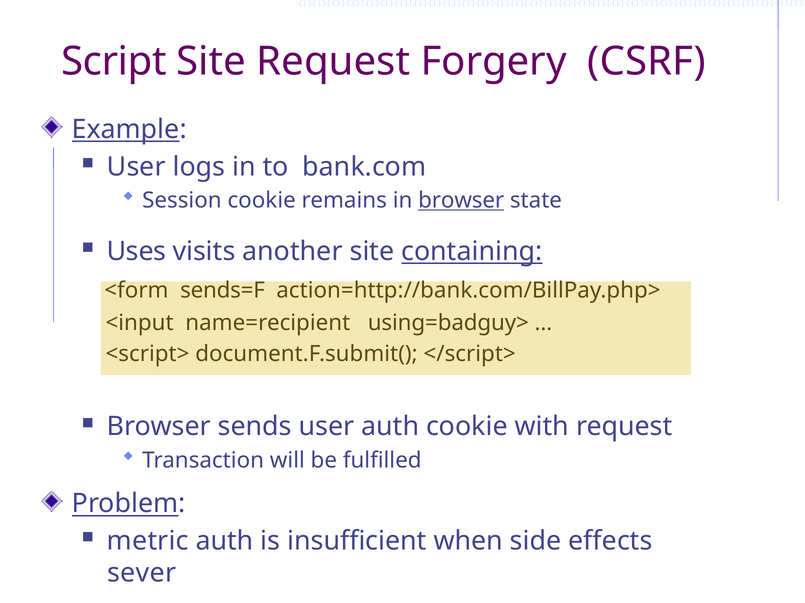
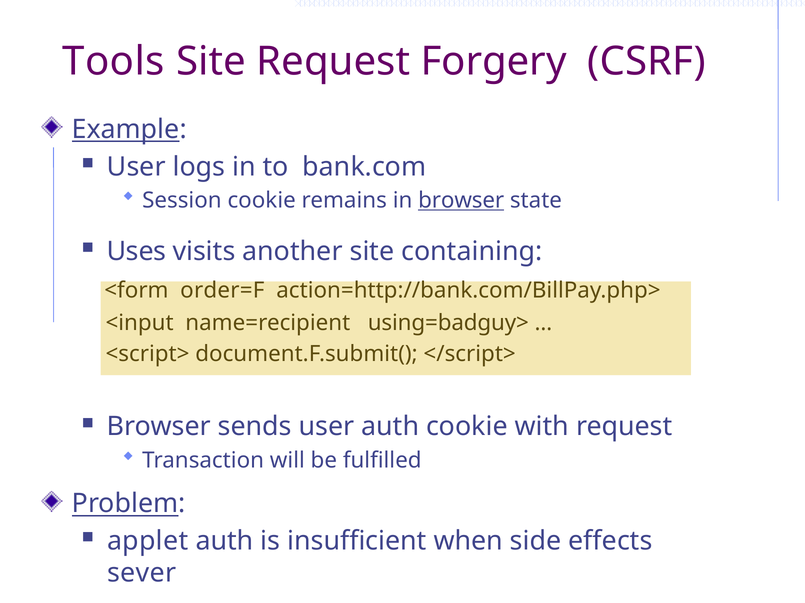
Script: Script -> Tools (114, 62)
containing underline: present -> none (472, 252)
sends=F: sends=F -> order=F (222, 291)
metric: metric -> applet (148, 542)
